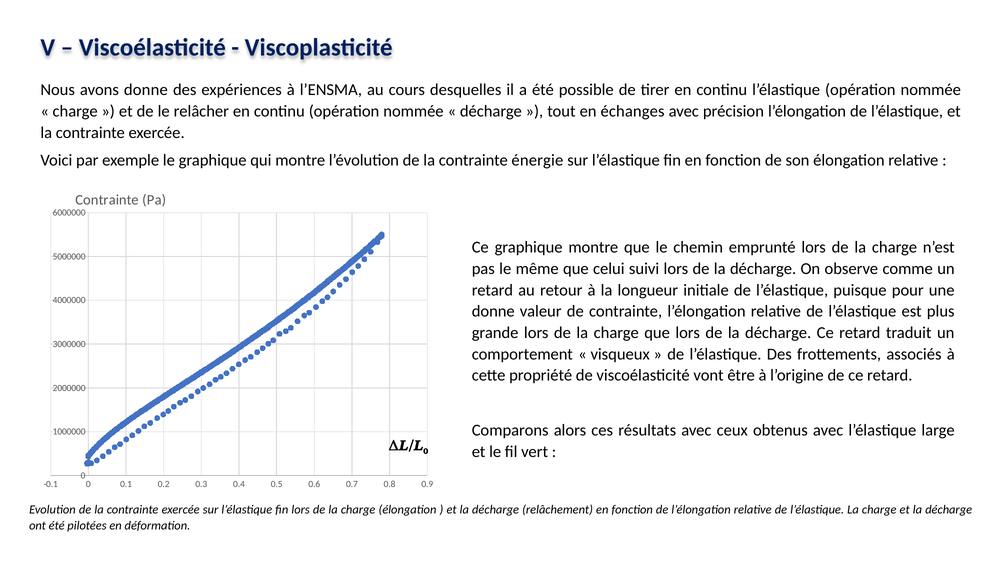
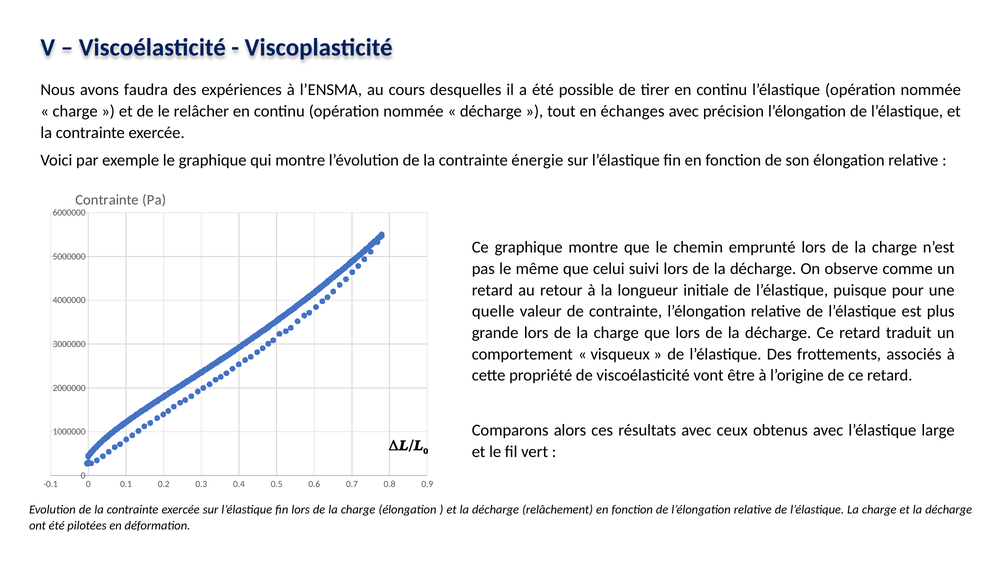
avons donne: donne -> faudra (146, 90)
donne: donne -> quelle (493, 311)
